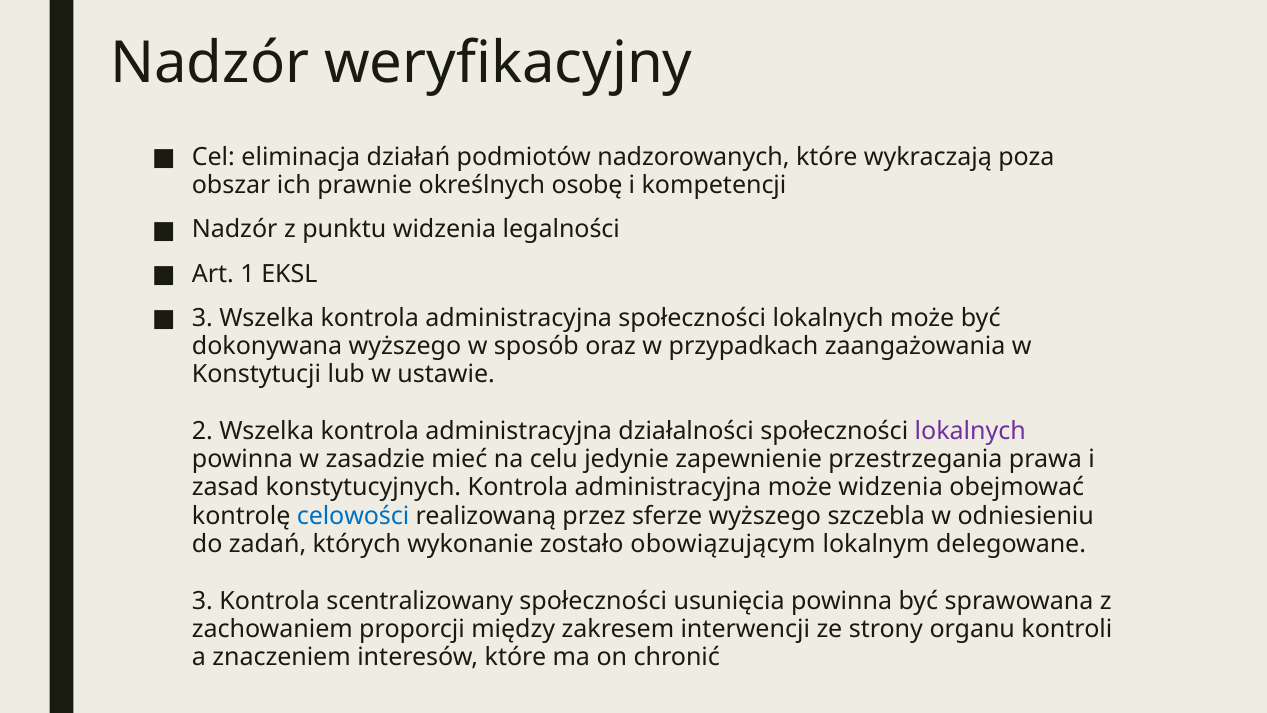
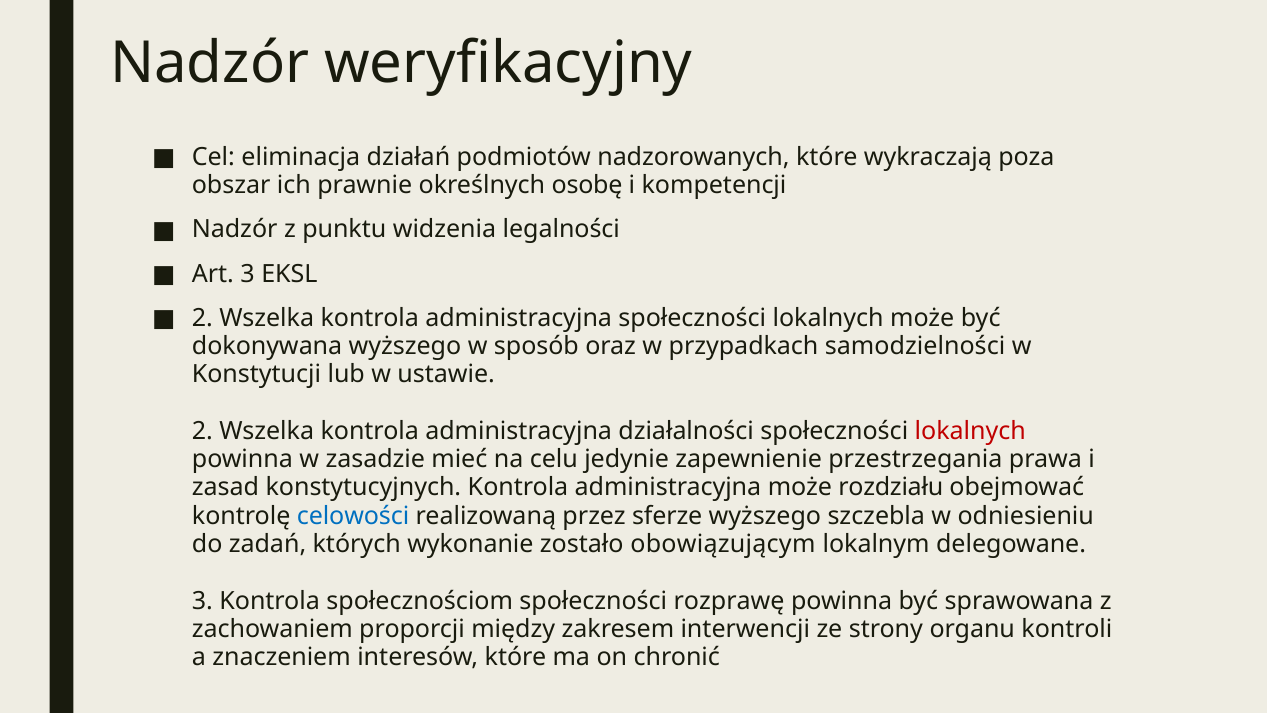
Art 1: 1 -> 3 (248, 274)
3: 3 -> 2 (202, 318)
zaangażowania: zaangażowania -> samodzielności (915, 346)
lokalnych colour: purple -> red (970, 431)
może widzenia: widzenia -> rozdziału (891, 487)
scentralizowany: scentralizowany -> społecznościom (420, 601)
usunięcia: usunięcia -> rozprawę (729, 601)
